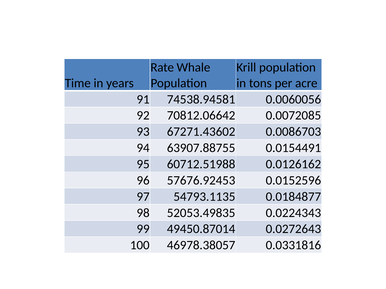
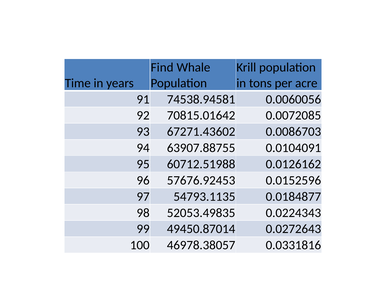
Rate: Rate -> Find (162, 67)
70812.06642: 70812.06642 -> 70815.01642 (201, 116)
0.0154491: 0.0154491 -> 0.0104091 (293, 148)
